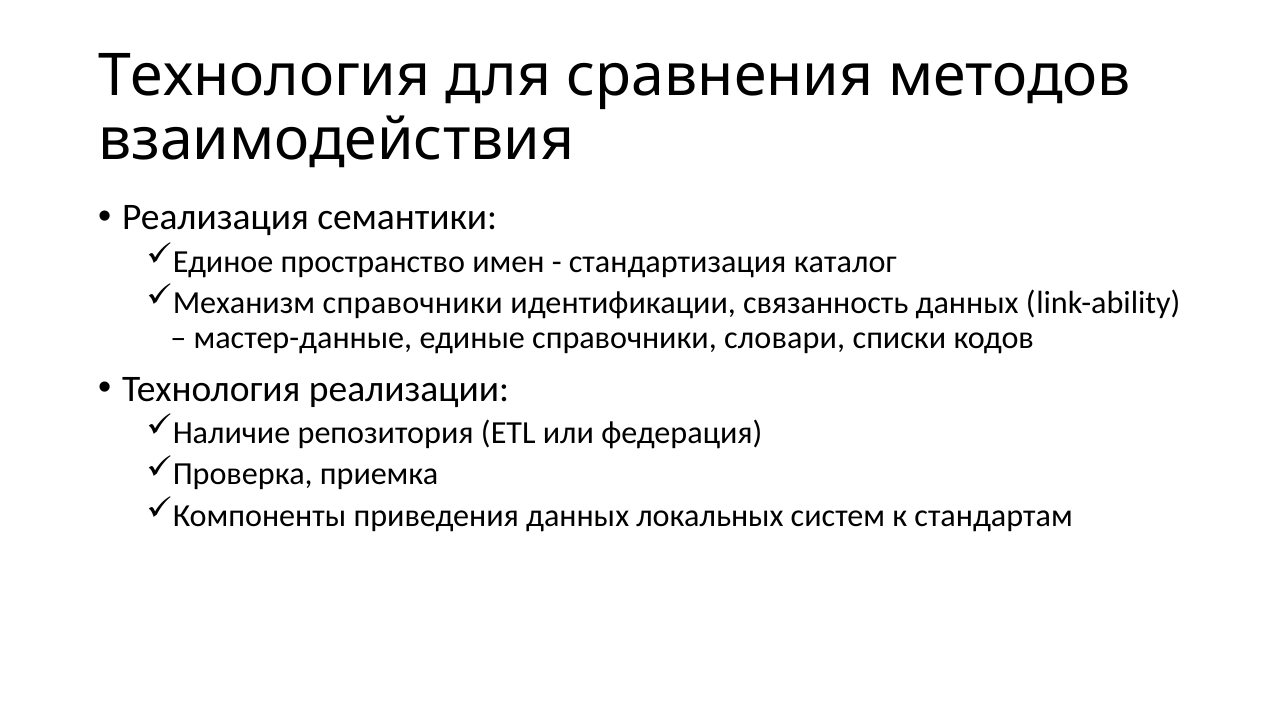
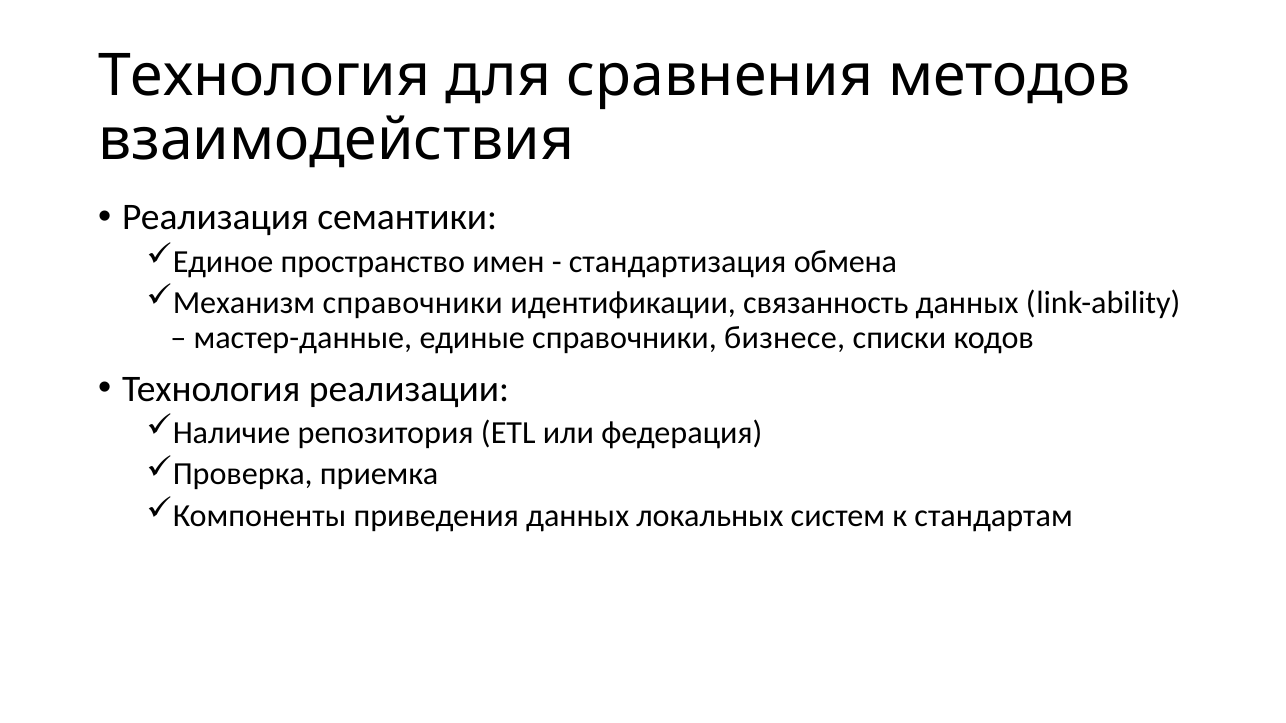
каталог: каталог -> обмена (845, 262)
словари: словари -> бизнесе (785, 338)
